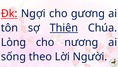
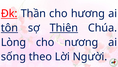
Ngợi: Ngợi -> Thần (33, 13)
gương: gương -> hương (88, 13)
tôn underline: none -> present (9, 28)
